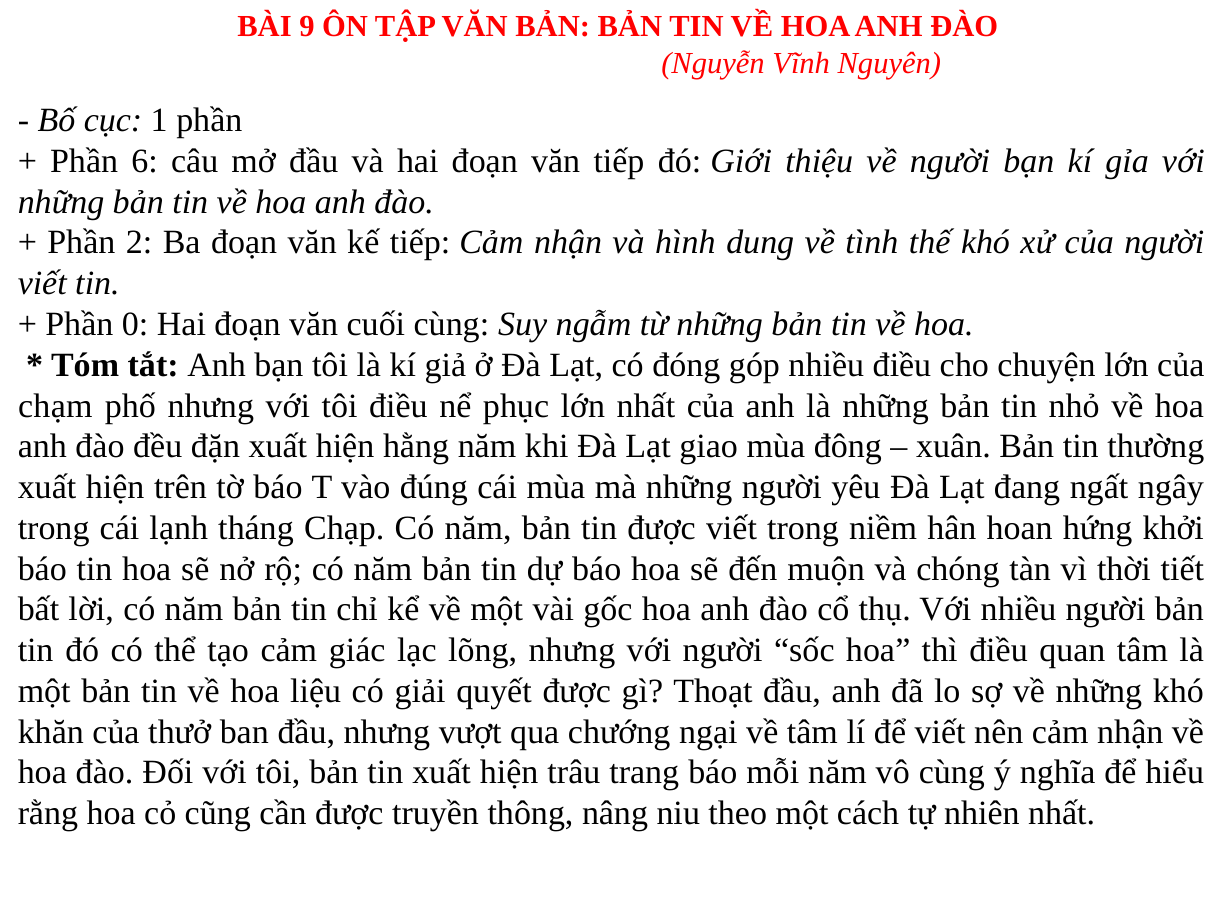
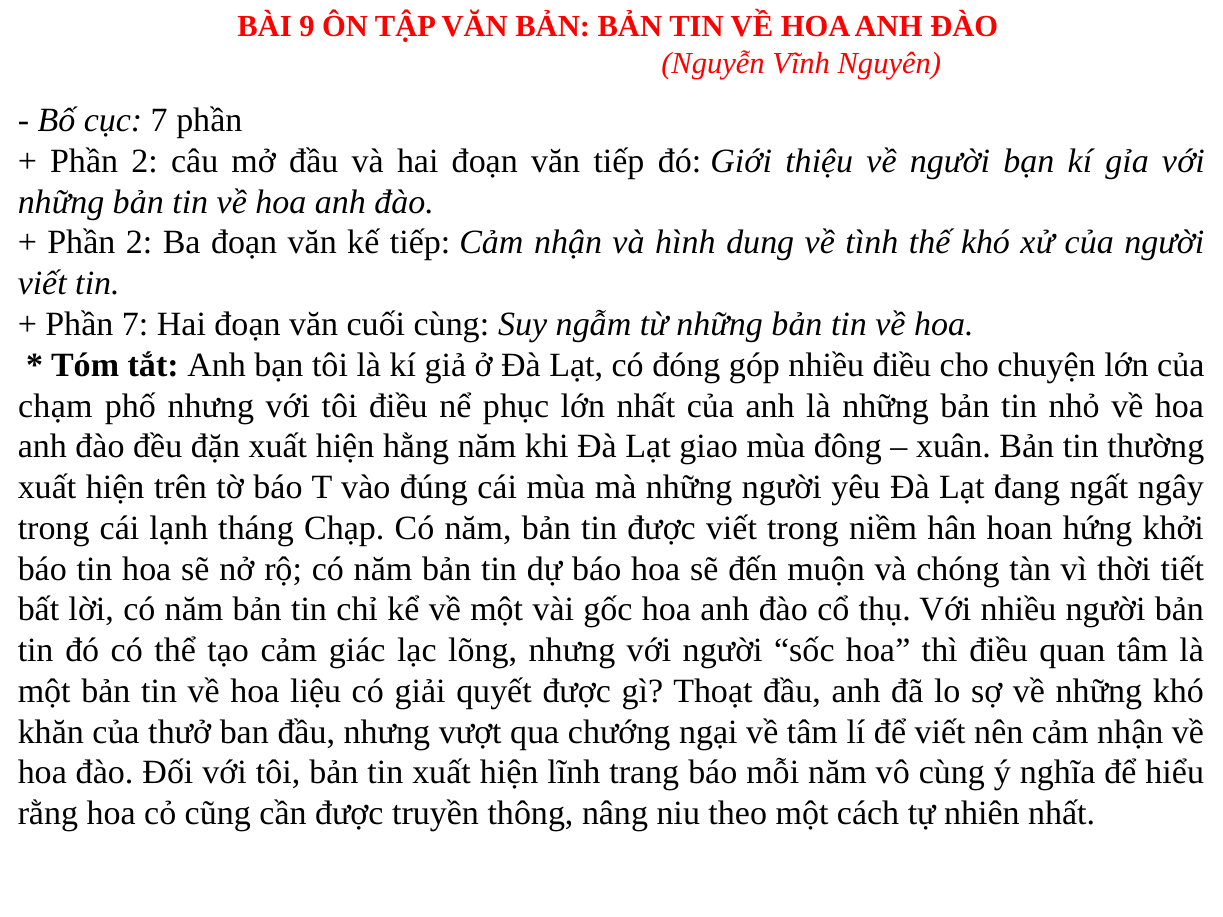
cục 1: 1 -> 7 (159, 120)
6: 6 -> 2 (145, 161)
Phần 0: 0 -> 7 (135, 324)
trâu: trâu -> lĩnh (574, 773)
